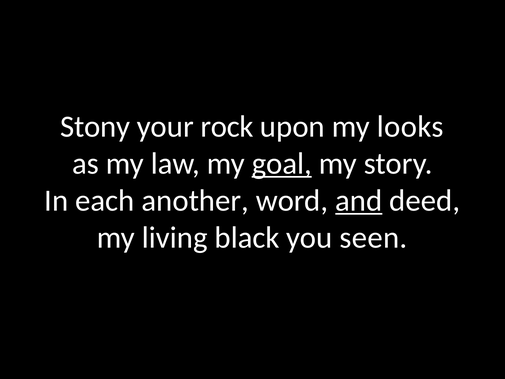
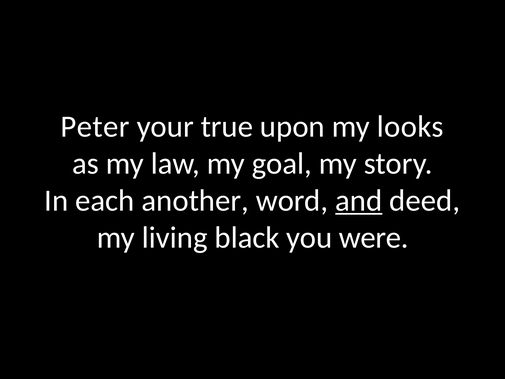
Stony: Stony -> Peter (95, 126)
rock: rock -> true (227, 126)
goal underline: present -> none (282, 163)
seen: seen -> were (374, 238)
